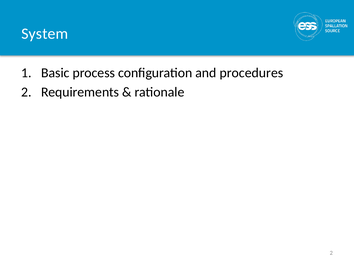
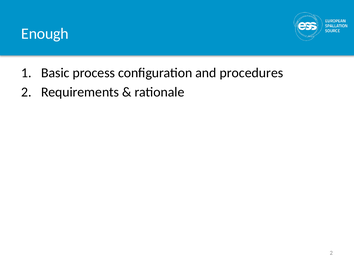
System: System -> Enough (45, 34)
